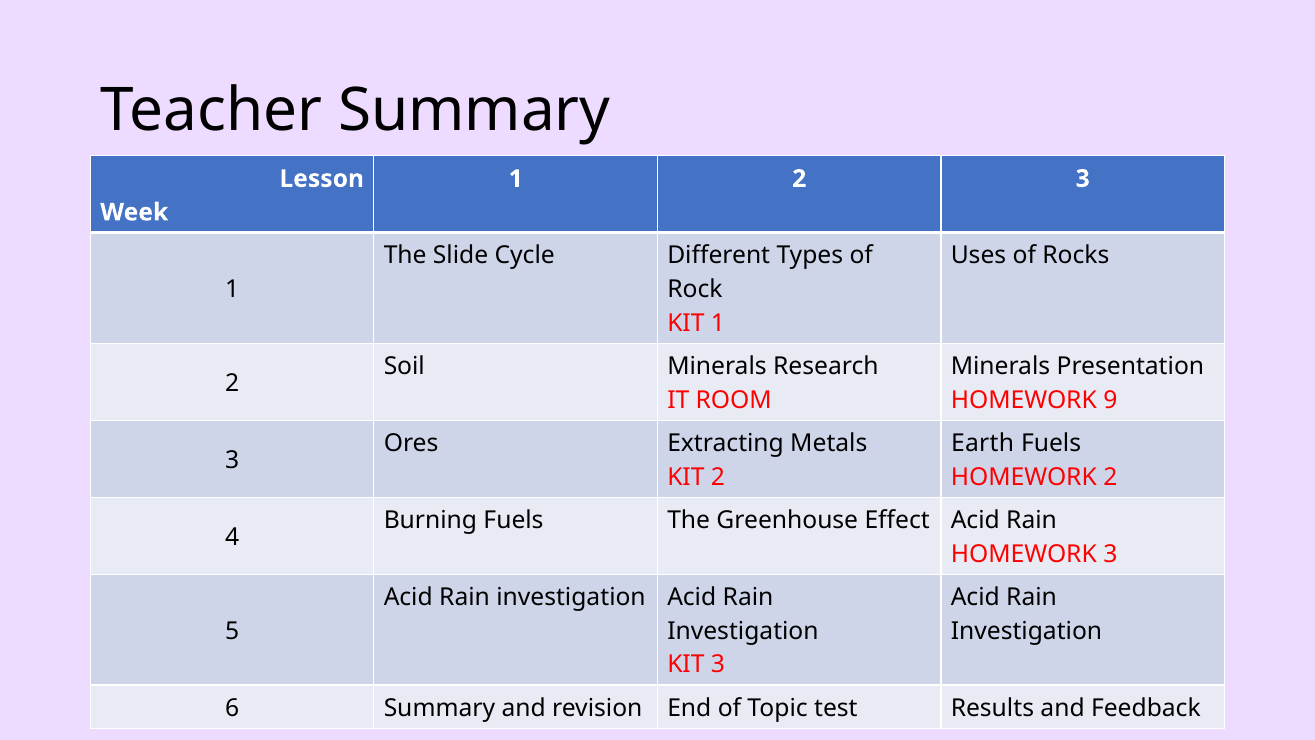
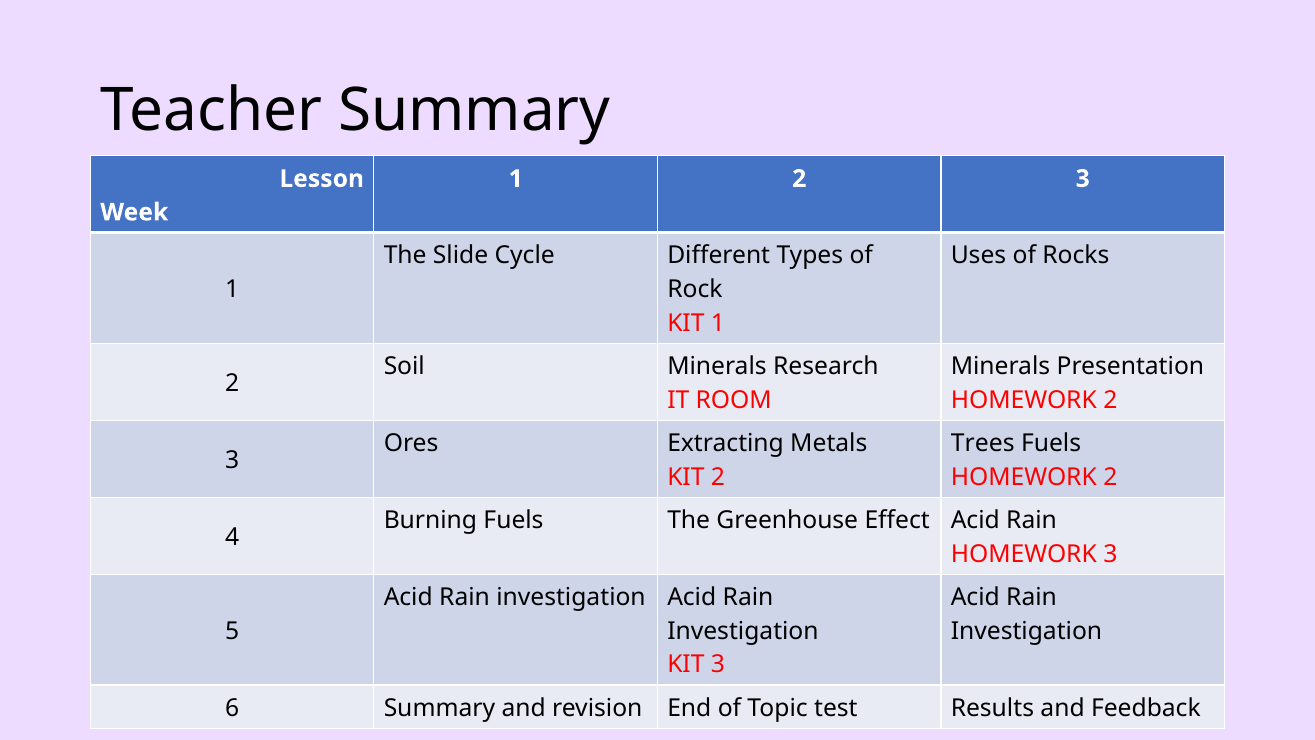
9: 9 -> 2 (1110, 400)
Earth: Earth -> Trees (983, 443)
